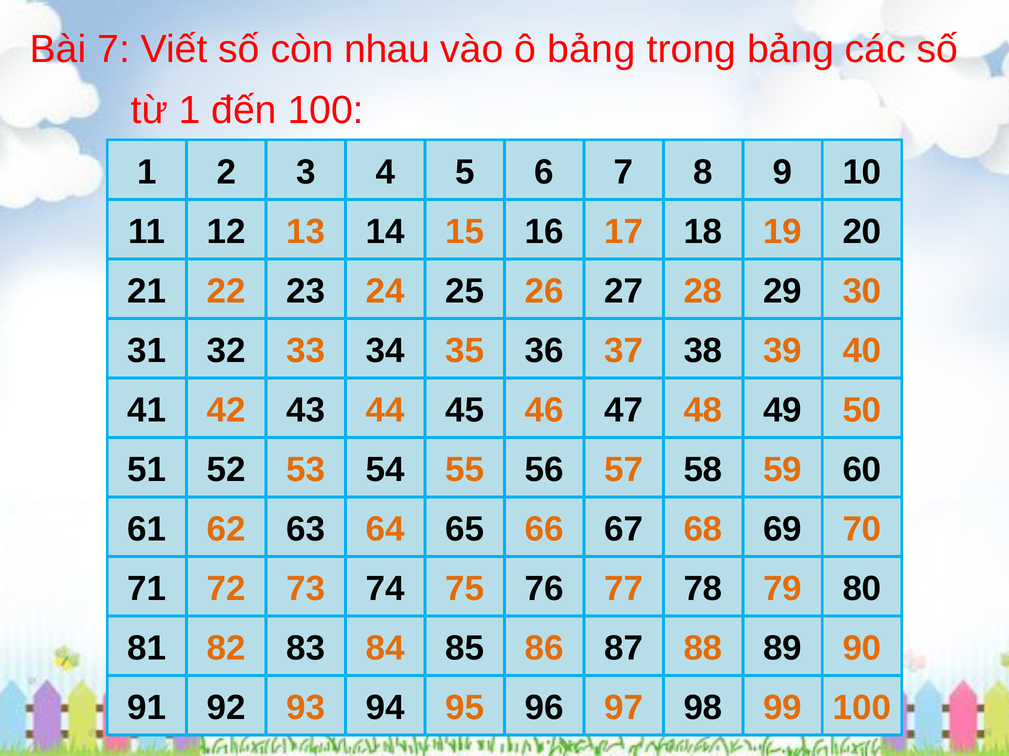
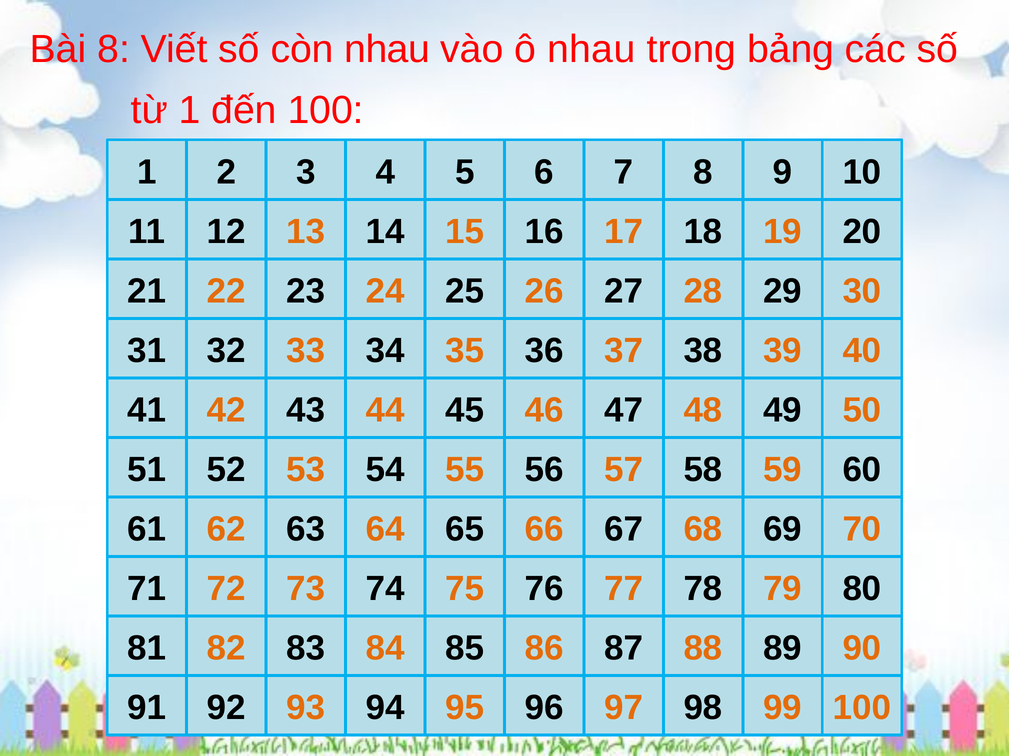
Bài 7: 7 -> 8 (114, 49)
ô bảng: bảng -> nhau (591, 49)
